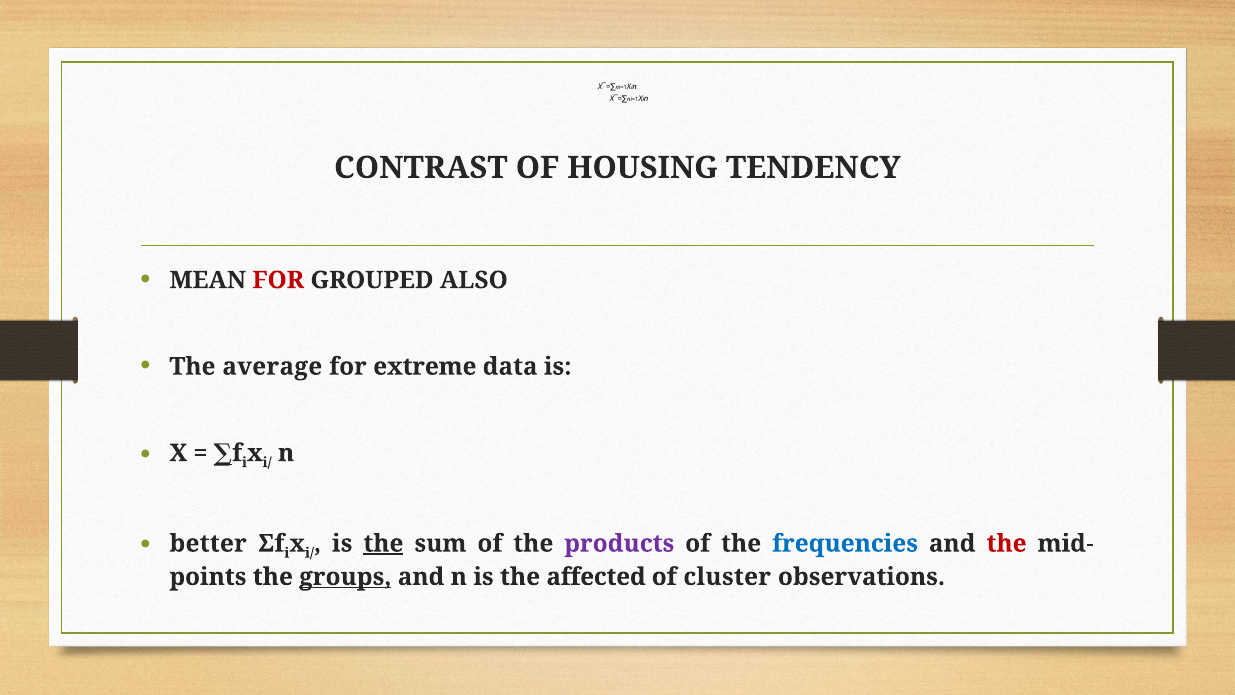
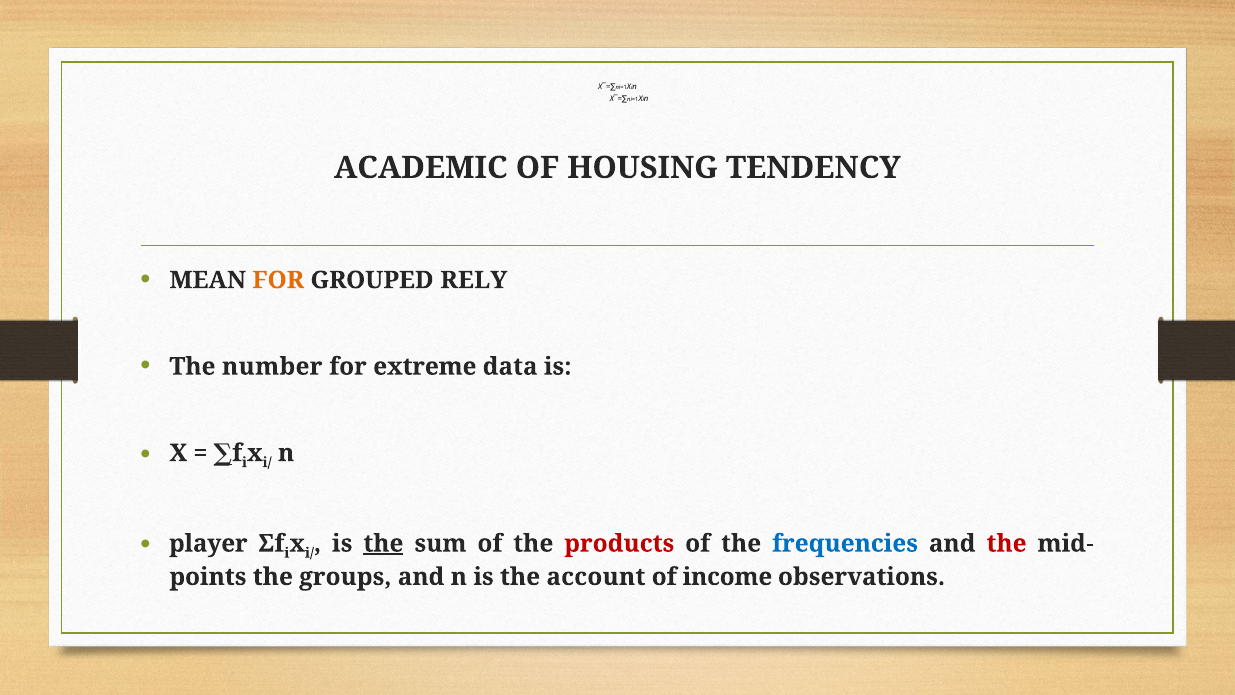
CONTRAST: CONTRAST -> ACADEMIC (421, 168)
FOR colour: red -> orange (278, 280)
ALSO: ALSO -> RELY (474, 280)
average: average -> number (272, 366)
better: better -> player (208, 543)
products colour: purple -> red (619, 543)
groups underline: present -> none (345, 577)
affected: affected -> account (596, 577)
cluster: cluster -> income (727, 577)
